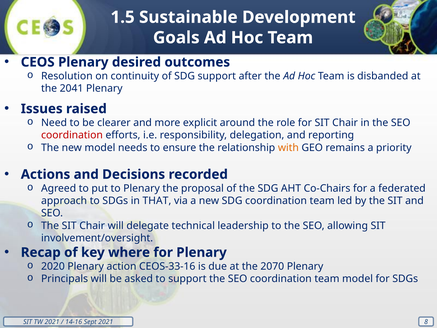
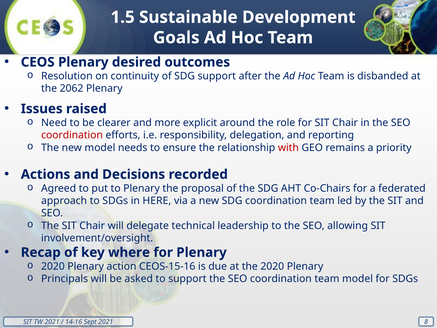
2041: 2041 -> 2062 (72, 88)
with colour: orange -> red (288, 147)
THAT: THAT -> HERE (157, 201)
CEOS-33-16: CEOS-33-16 -> CEOS-15-16 (167, 266)
the 2070: 2070 -> 2020 (272, 266)
